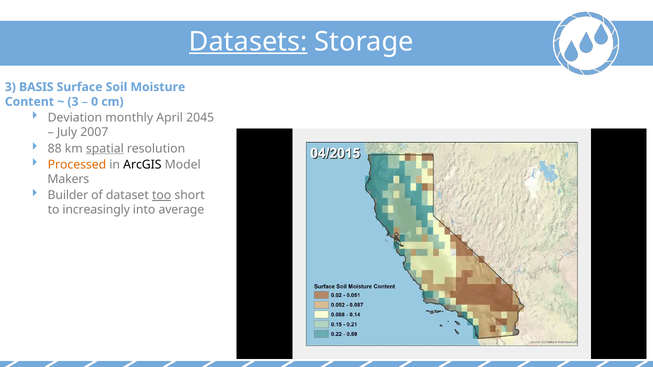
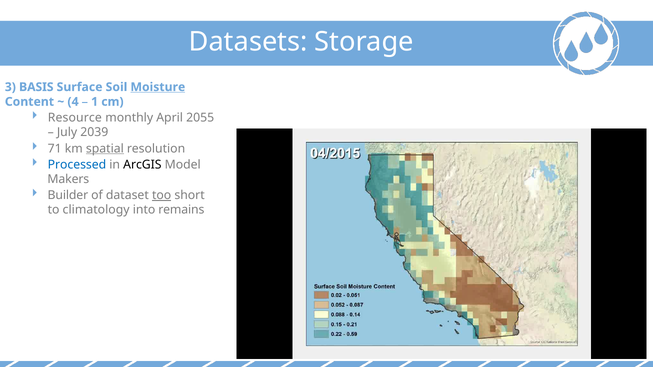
Datasets underline: present -> none (248, 42)
Moisture underline: none -> present (158, 87)
3: 3 -> 4 (73, 102)
0: 0 -> 1 (95, 102)
Deviation: Deviation -> Resource (75, 118)
2045: 2045 -> 2055 (200, 118)
2007: 2007 -> 2039 (94, 133)
88: 88 -> 71 (55, 149)
Processed colour: orange -> blue (77, 165)
increasingly: increasingly -> climatology (96, 210)
average: average -> remains (181, 210)
